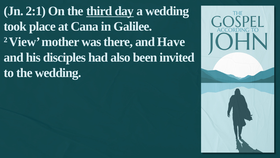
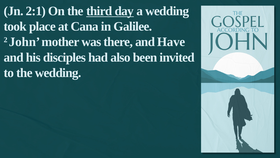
View: View -> John (25, 42)
